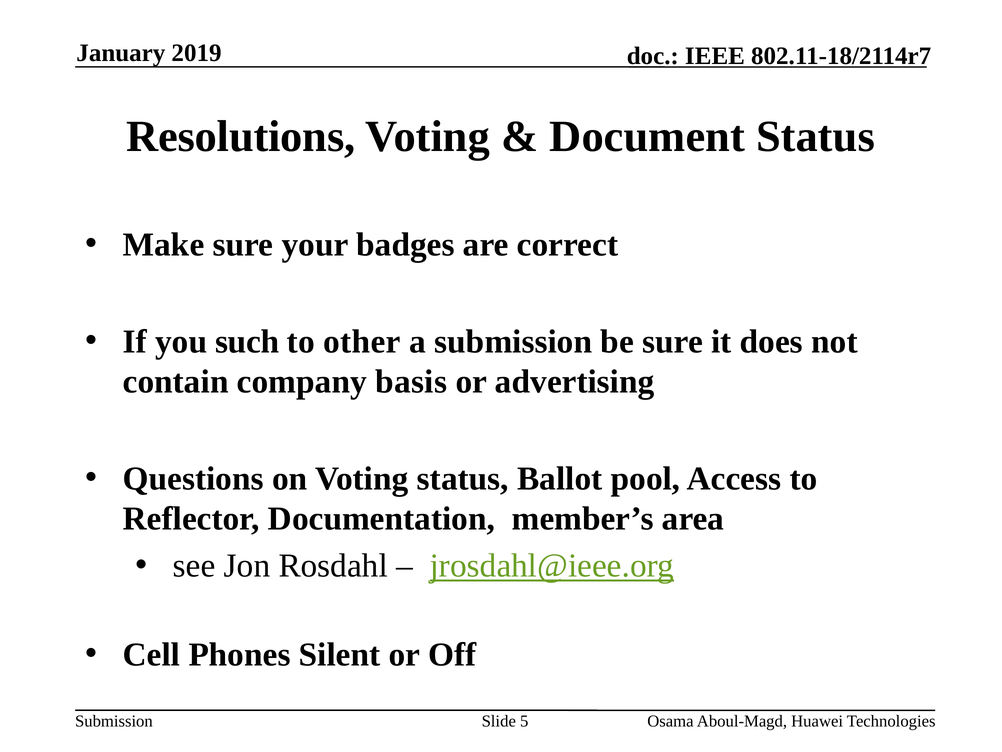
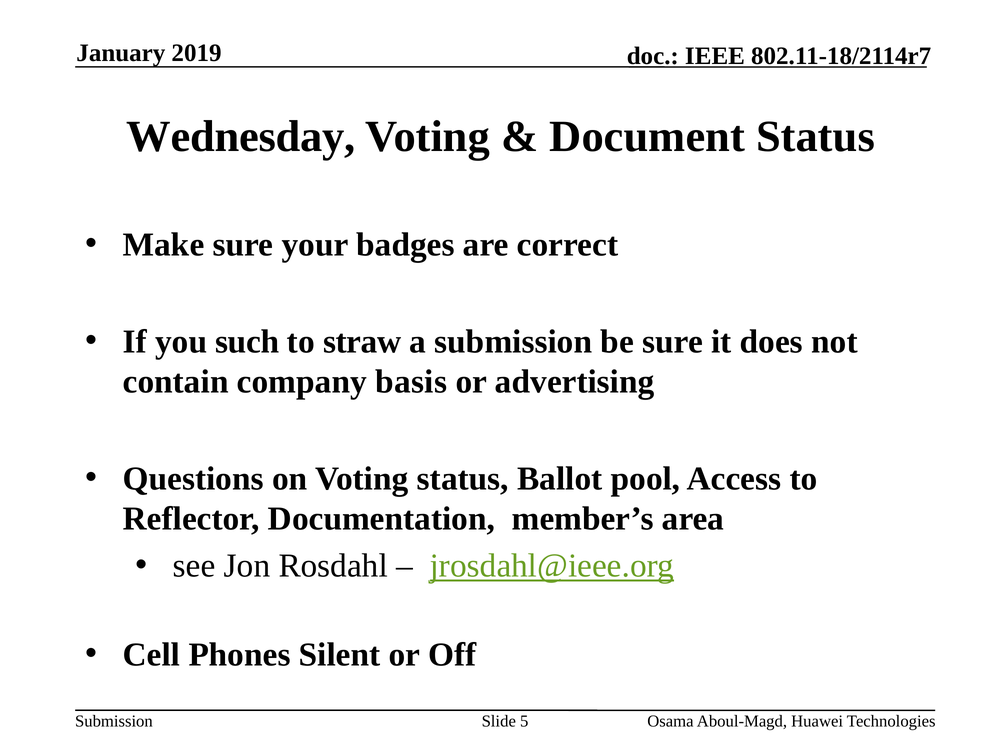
Resolutions: Resolutions -> Wednesday (241, 137)
other: other -> straw (362, 341)
